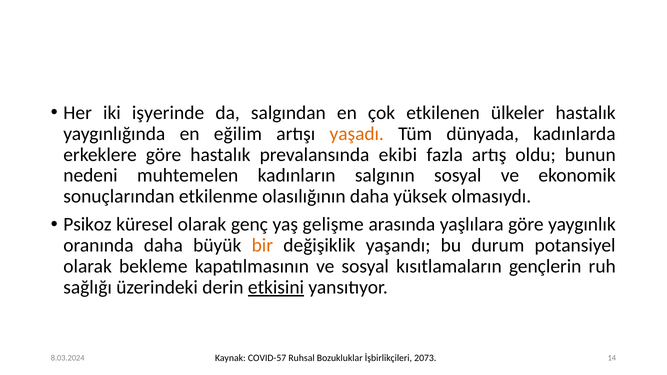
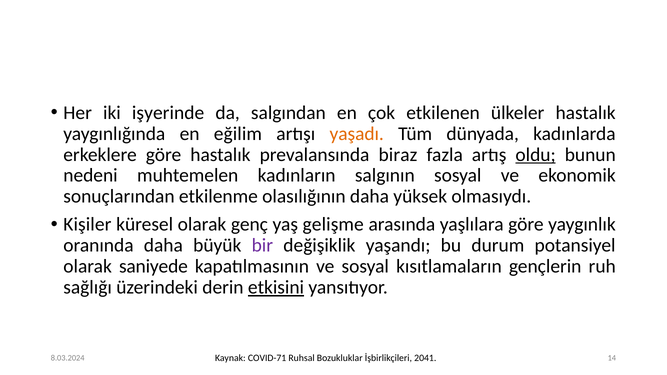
ekibi: ekibi -> biraz (398, 155)
oldu underline: none -> present (536, 155)
Psikoz: Psikoz -> Kişiler (87, 225)
bir colour: orange -> purple (262, 246)
bekleme: bekleme -> saniyede (153, 267)
COVID-57: COVID-57 -> COVID-71 (267, 358)
2073: 2073 -> 2041 (425, 358)
